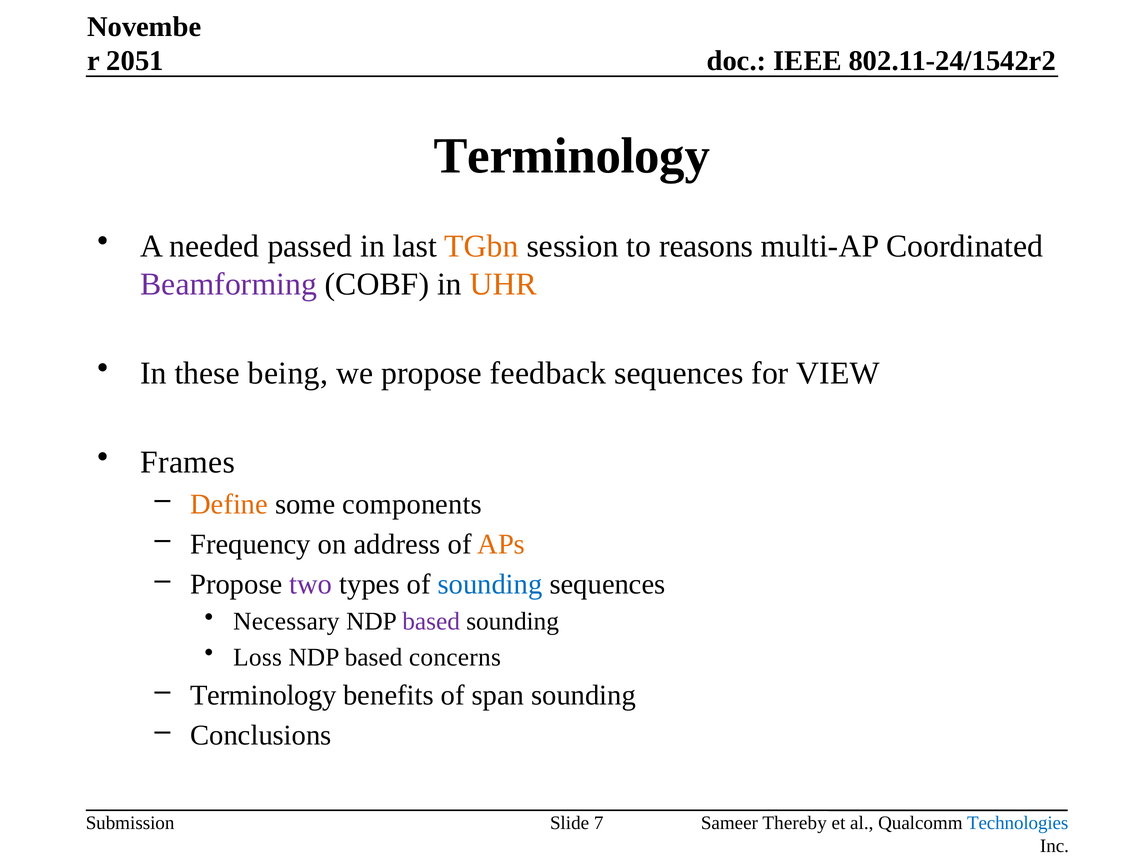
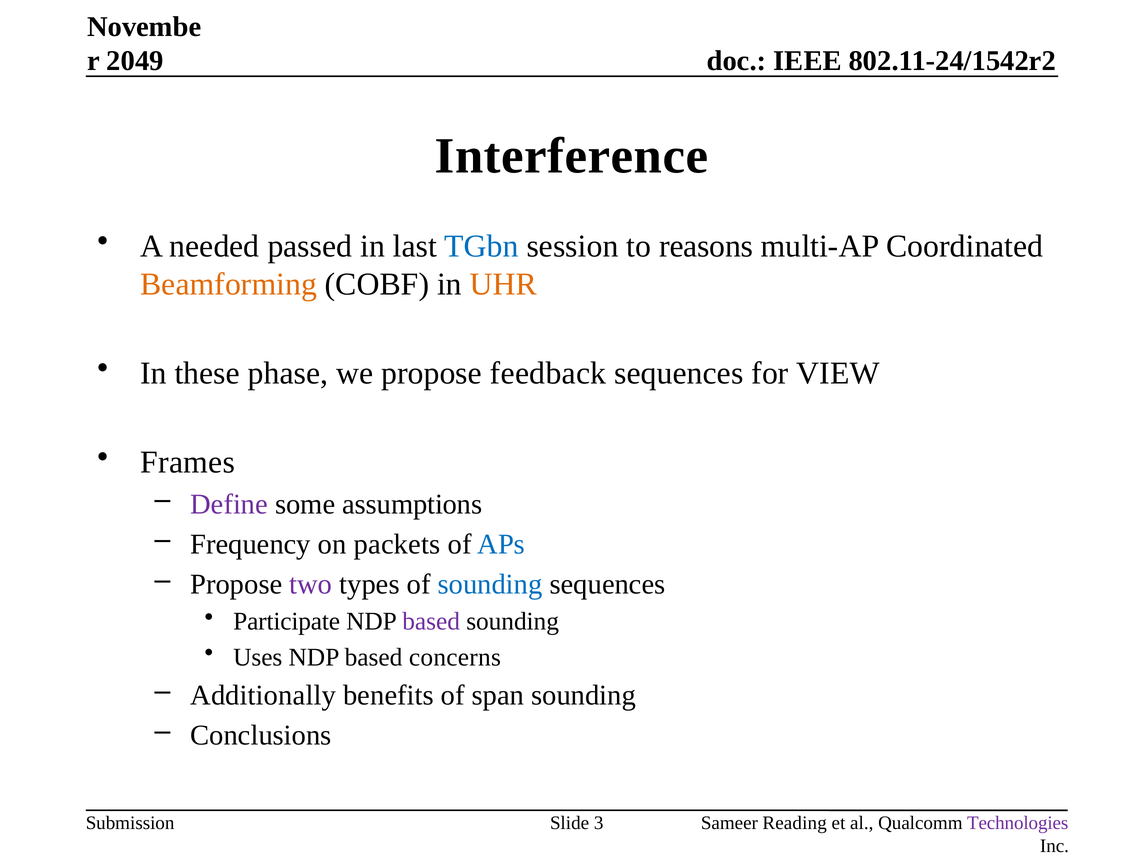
2051: 2051 -> 2049 (135, 61)
Terminology: Terminology -> Interference (572, 156)
TGbn colour: orange -> blue (482, 246)
Beamforming colour: purple -> orange (229, 284)
being: being -> phase (288, 373)
Define colour: orange -> purple (229, 504)
components: components -> assumptions (412, 504)
address: address -> packets (397, 544)
APs colour: orange -> blue (501, 544)
Necessary: Necessary -> Participate (287, 622)
Loss: Loss -> Uses (258, 657)
Terminology: Terminology -> Additionally (263, 695)
7: 7 -> 3 (599, 823)
Thereby: Thereby -> Reading (795, 823)
Technologies colour: blue -> purple (1018, 823)
